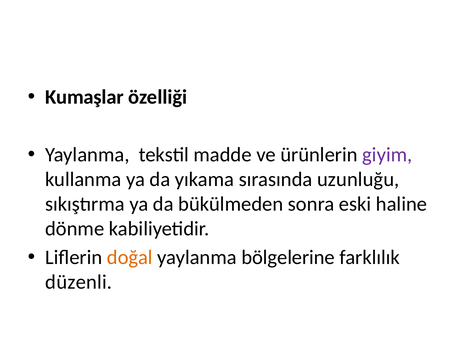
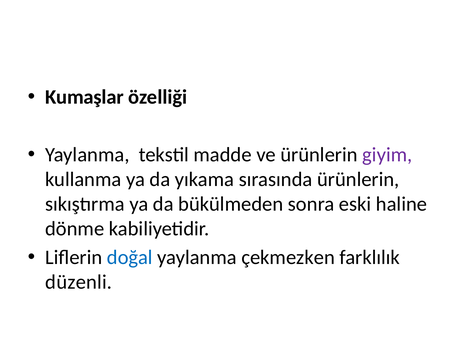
sırasında uzunluğu: uzunluğu -> ürünlerin (358, 179)
doğal colour: orange -> blue (130, 258)
bölgelerine: bölgelerine -> çekmezken (288, 258)
